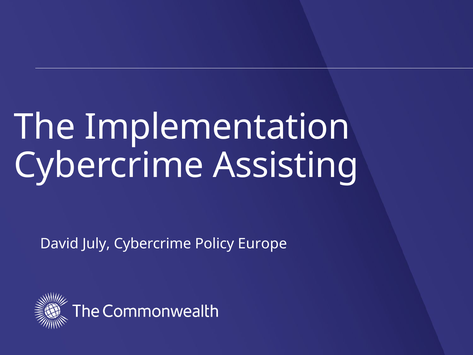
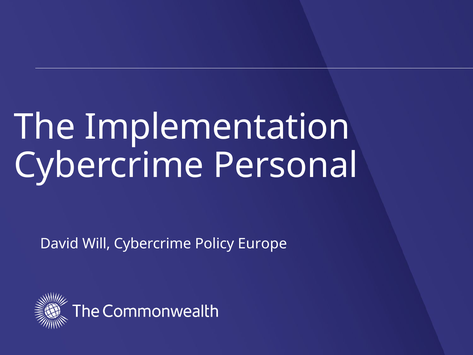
Assisting: Assisting -> Personal (286, 165)
July: July -> Will (96, 244)
